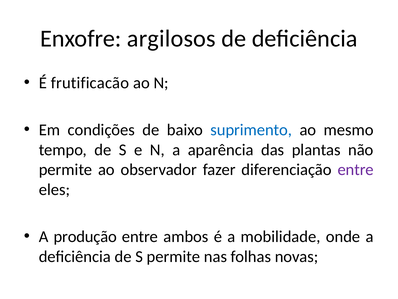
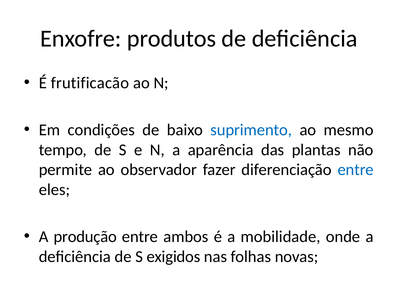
argilosos: argilosos -> produtos (171, 39)
entre colour: purple -> blue (356, 169)
S permite: permite -> exigidos (173, 256)
